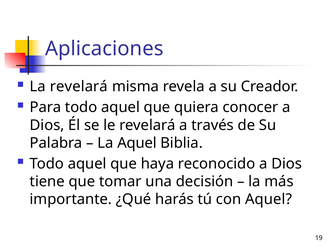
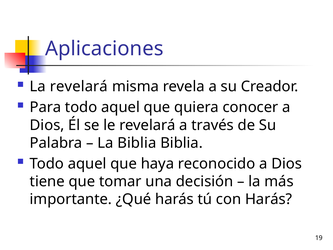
La Aquel: Aquel -> Biblia (137, 143)
con Aquel: Aquel -> Harás (269, 199)
